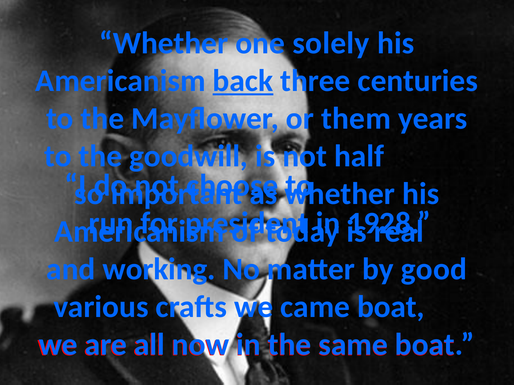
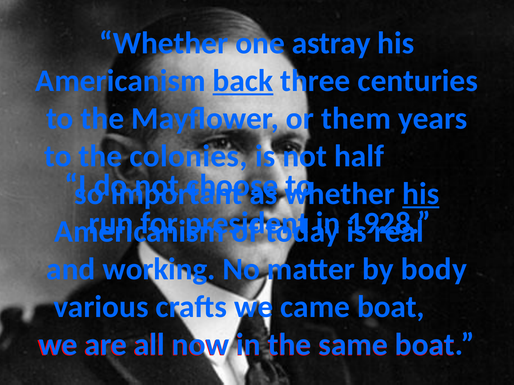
solely: solely -> astray (331, 43)
goodwill: goodwill -> colonies (188, 156)
his underline: none -> present (421, 194)
good: good -> body (434, 269)
